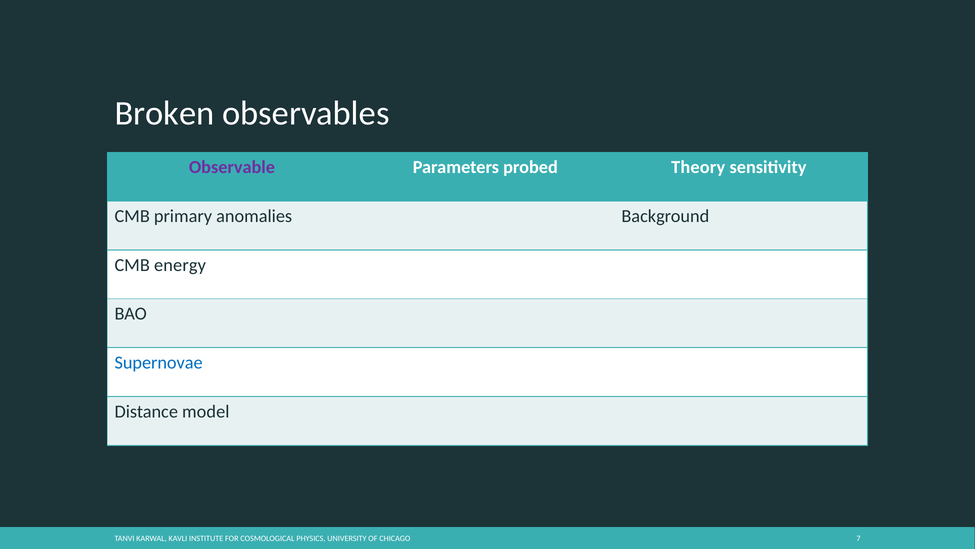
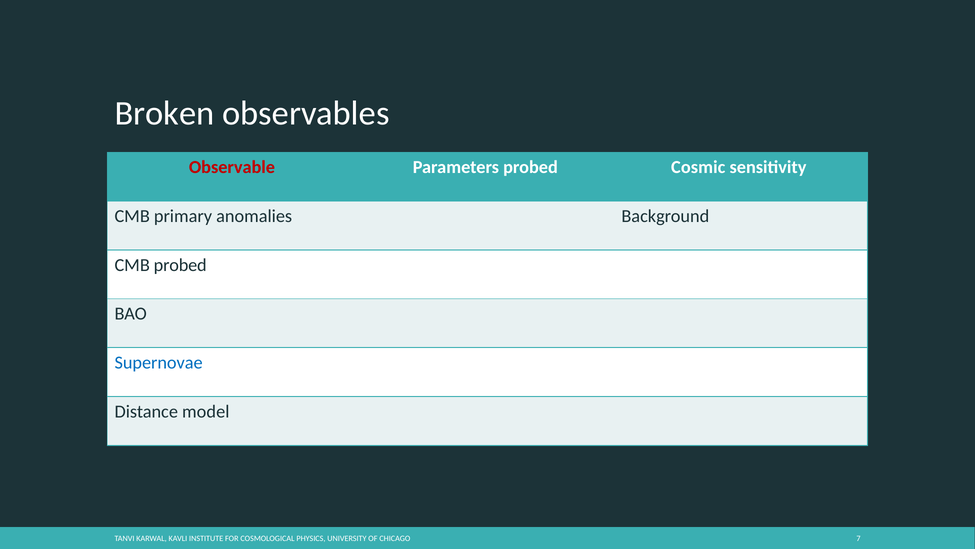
Observable colour: purple -> red (232, 167)
Theory: Theory -> Cosmic (698, 167)
CMB energy: energy -> probed (180, 265)
